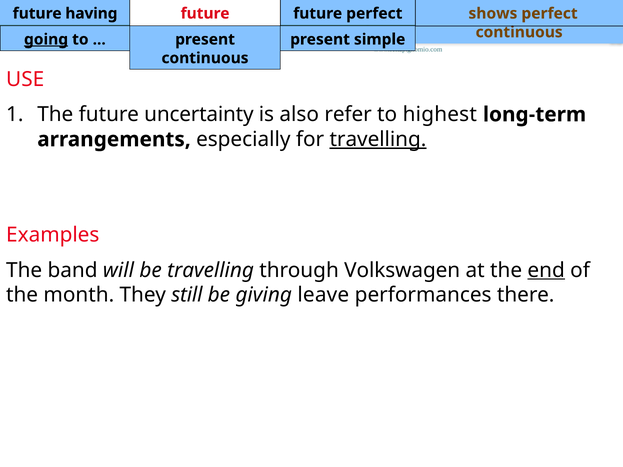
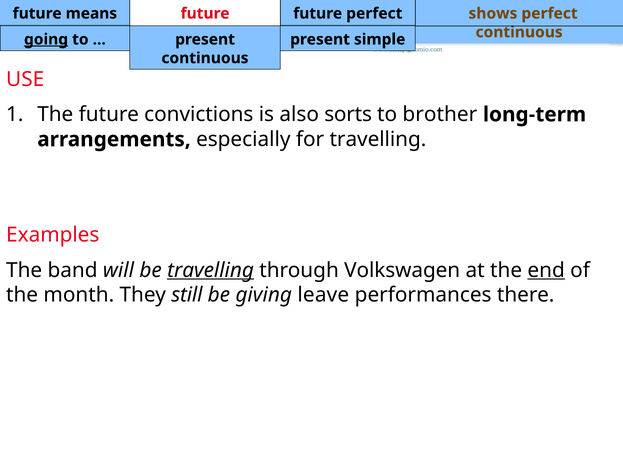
having: having -> means (91, 13)
uncertainty: uncertainty -> convictions (199, 115)
refer: refer -> sorts (348, 115)
highest: highest -> brother (440, 115)
travelling underline: present -> none (378, 139)
travelling underline: none -> present (211, 270)
